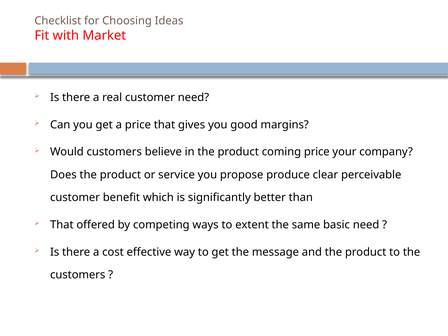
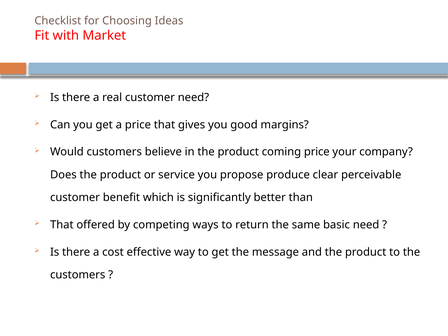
extent: extent -> return (252, 225)
